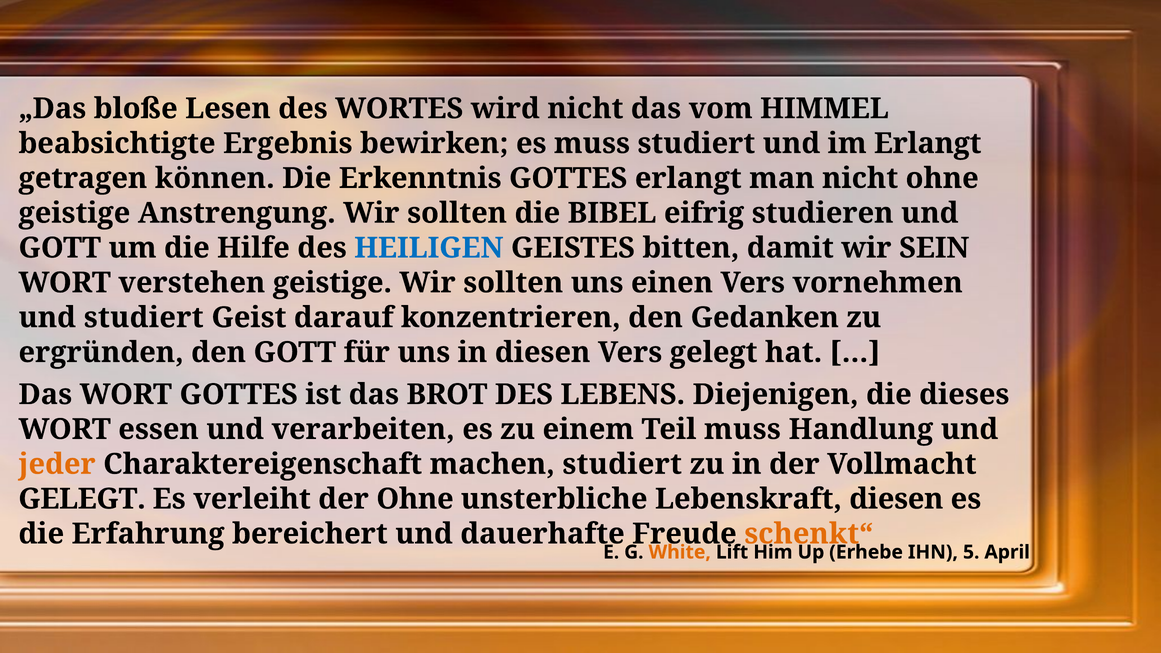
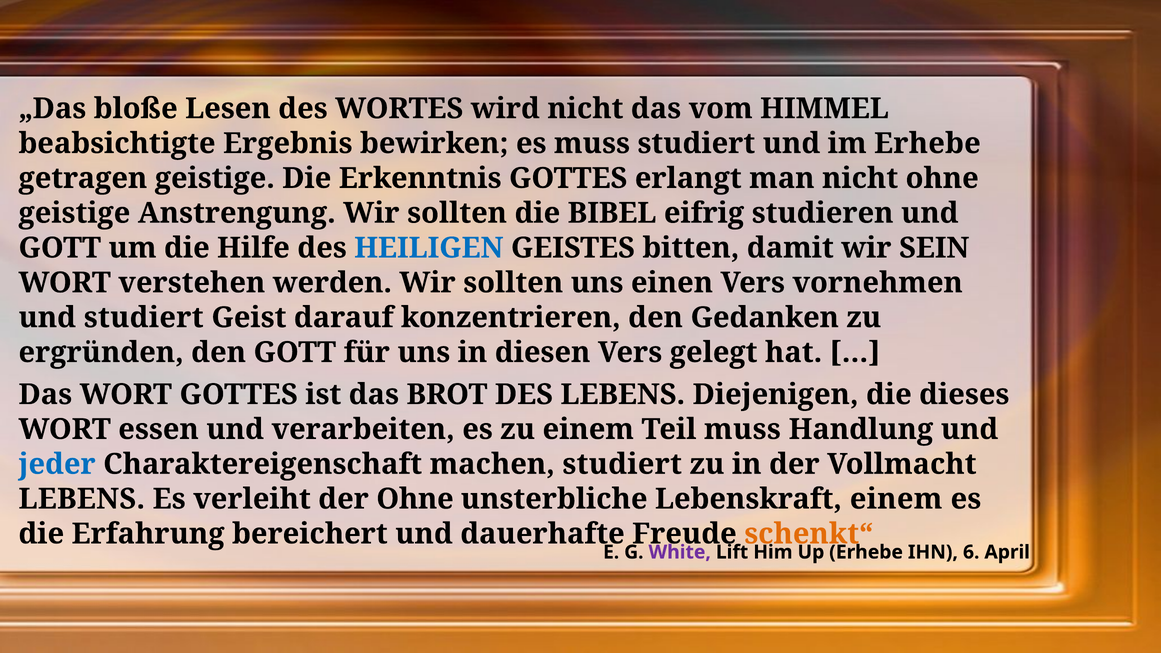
im Erlangt: Erlangt -> Erhebe (927, 143)
getragen können: können -> geistige (215, 178)
verstehen geistige: geistige -> werden (332, 283)
jeder colour: orange -> blue (57, 464)
GELEGT: GELEGT -> LEBENS (82, 499)
Lebenskraft diesen: diesen -> einem (896, 499)
White colour: orange -> purple (680, 552)
5: 5 -> 6 (971, 552)
